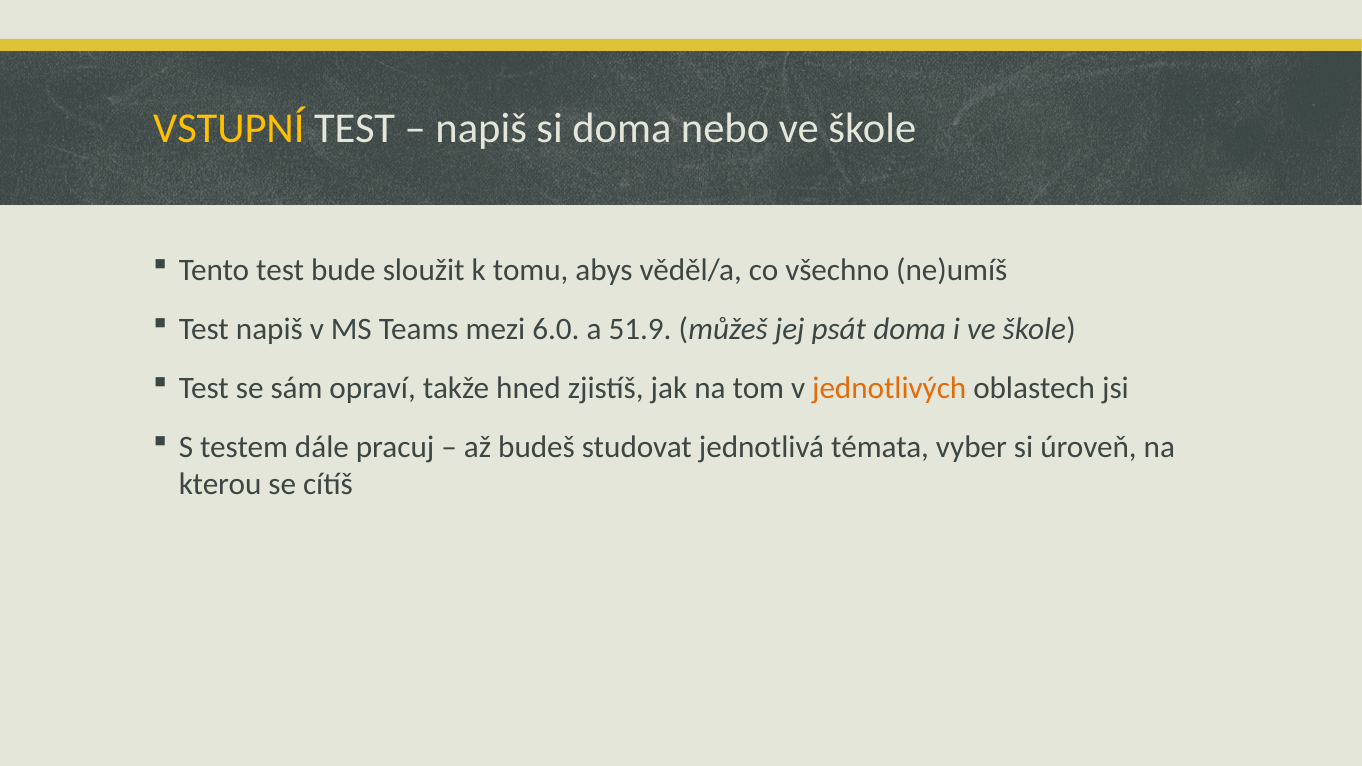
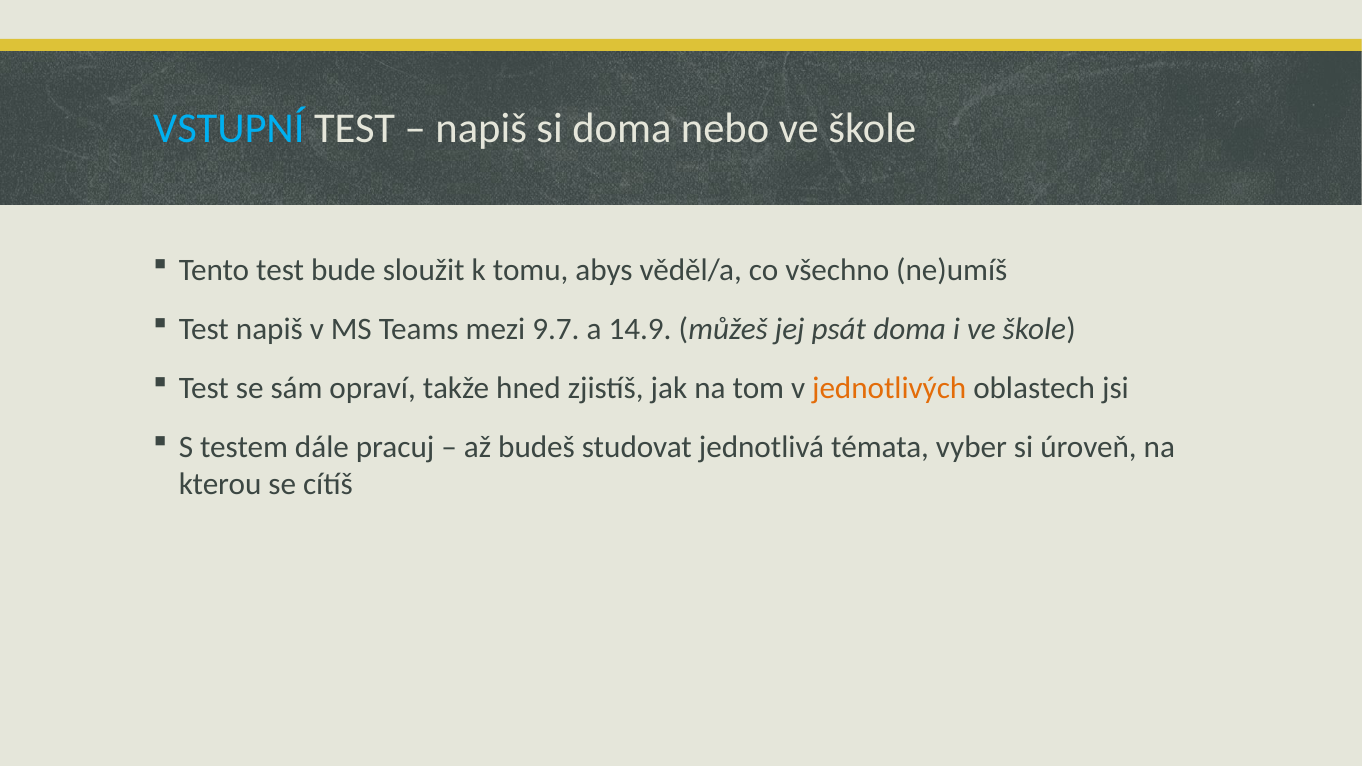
VSTUPNÍ colour: yellow -> light blue (229, 129)
6.0: 6.0 -> 9.7 (556, 329)
51.9: 51.9 -> 14.9 (640, 329)
